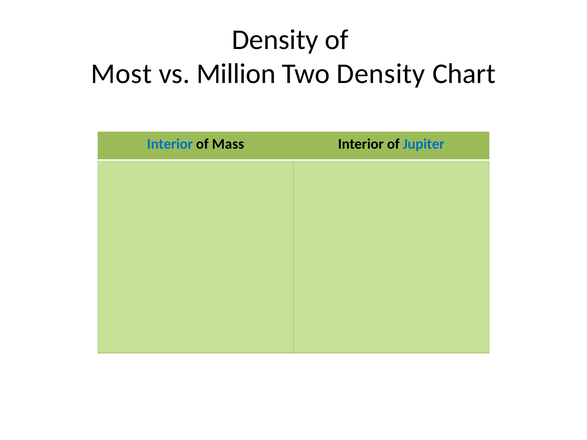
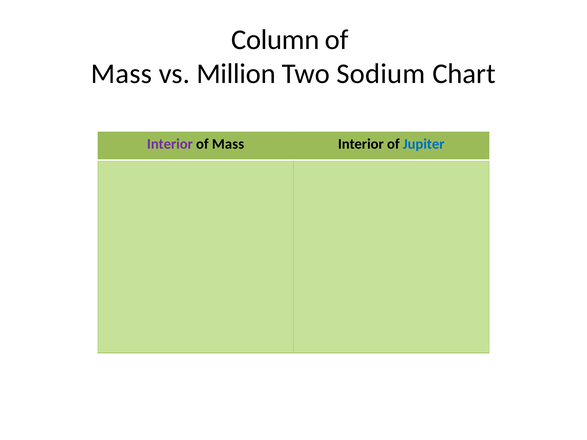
Density: Density -> Column (275, 40)
Most: Most -> Mass (121, 74)
Two Density: Density -> Sodium (381, 74)
Interior colour: blue -> purple (170, 144)
